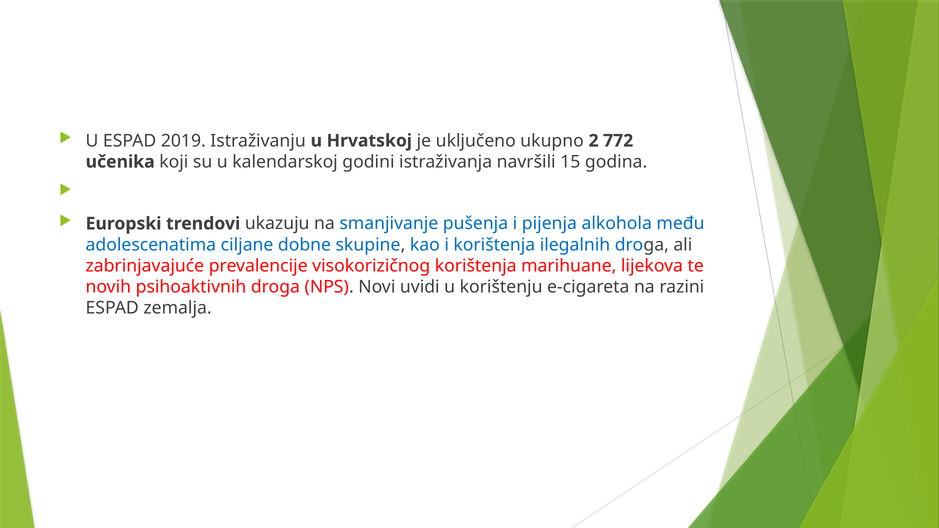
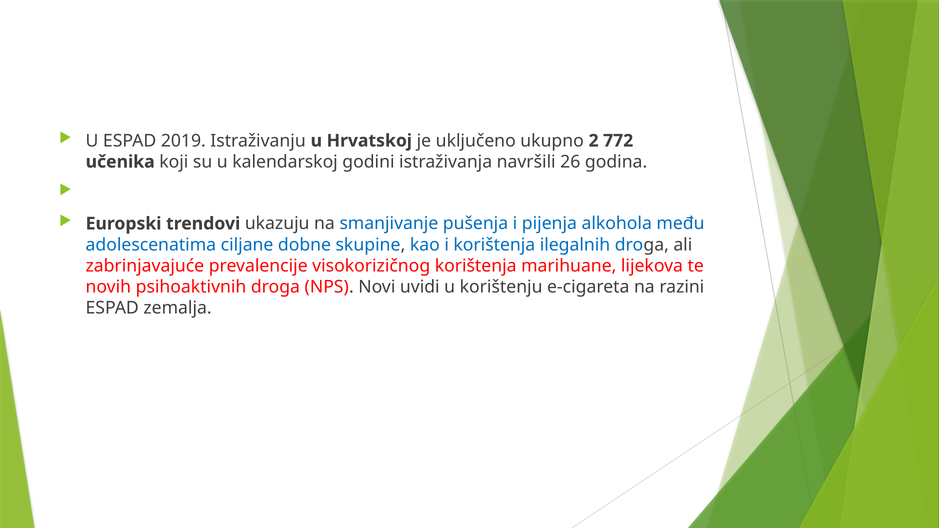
15: 15 -> 26 (570, 162)
